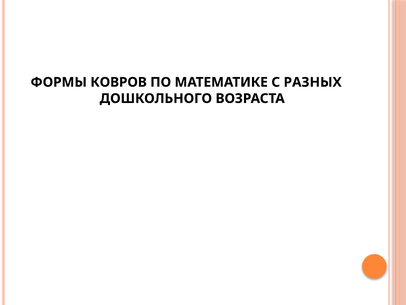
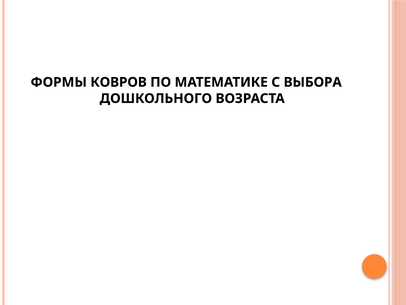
РАЗНЫХ: РАЗНЫХ -> ВЫБОРА (313, 82)
